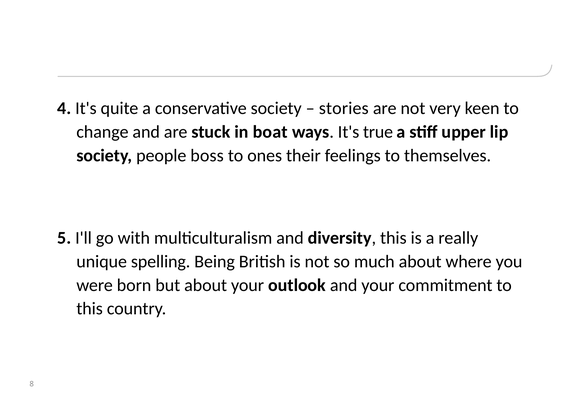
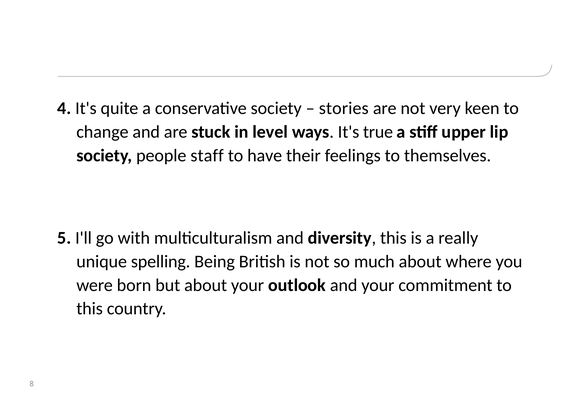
boat: boat -> level (270, 132)
boss: boss -> staff (207, 155)
ones: ones -> have (265, 155)
